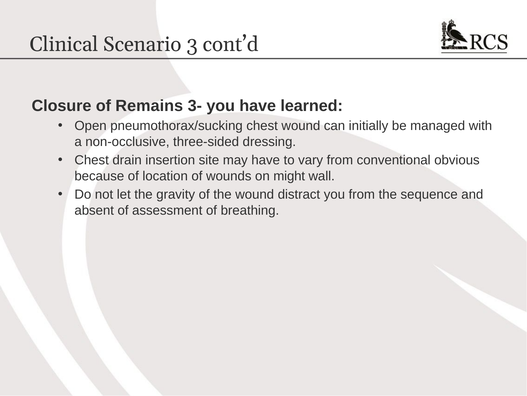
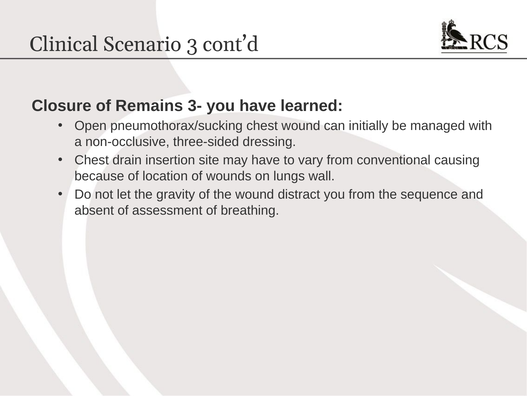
obvious: obvious -> causing (457, 160)
might: might -> lungs (289, 176)
